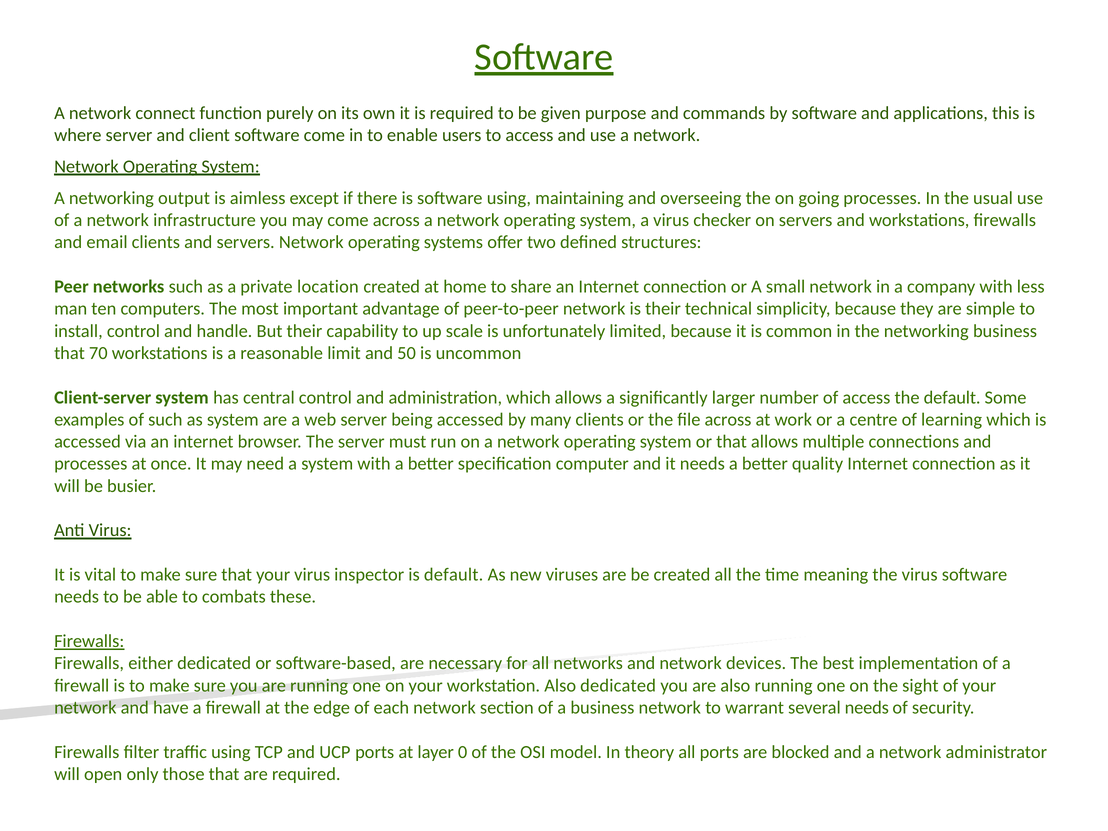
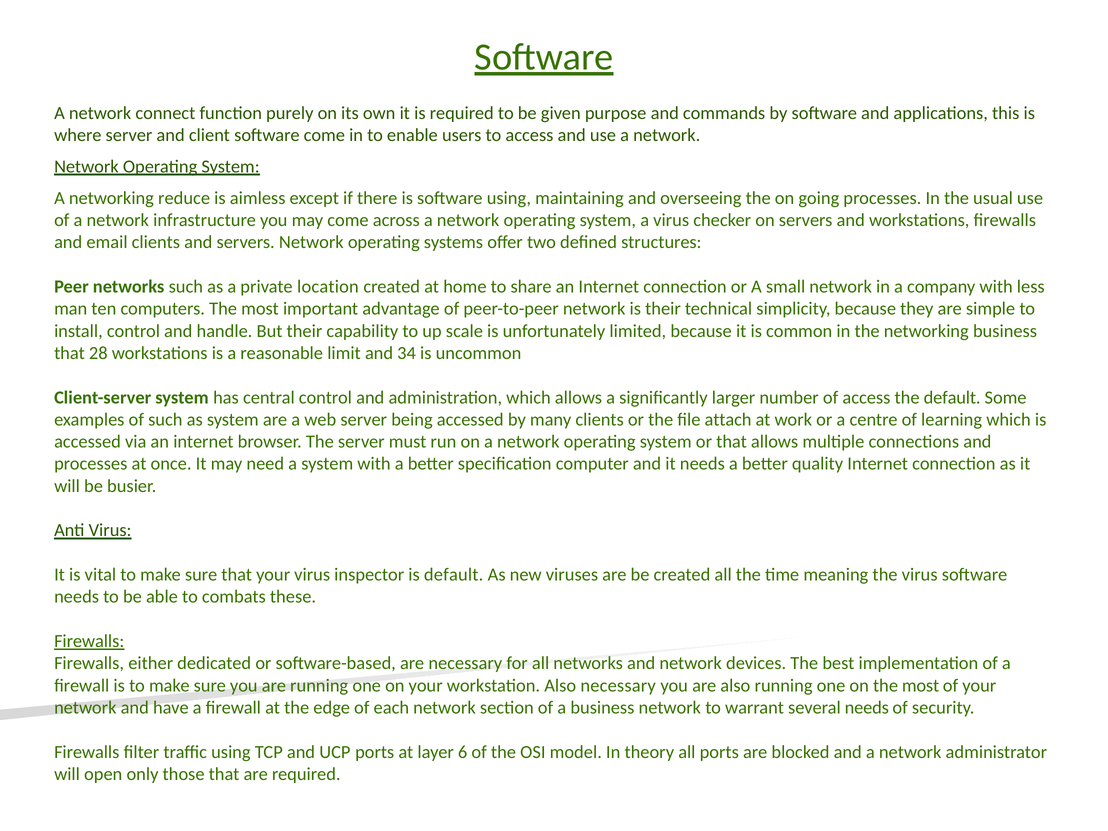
output: output -> reduce (184, 198)
70: 70 -> 28 (98, 353)
50: 50 -> 34 (407, 353)
file across: across -> attach (728, 420)
Also dedicated: dedicated -> necessary (618, 685)
on the sight: sight -> most (921, 685)
0: 0 -> 6 (463, 752)
